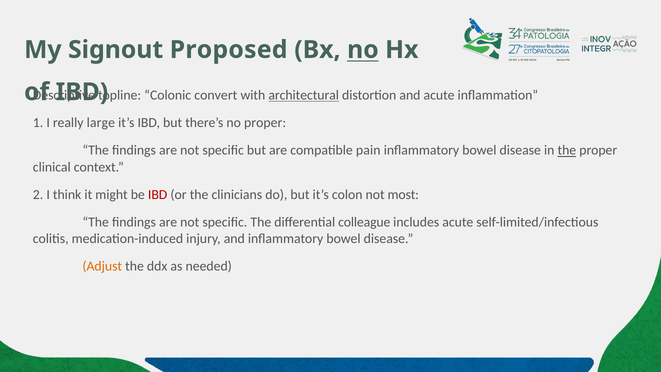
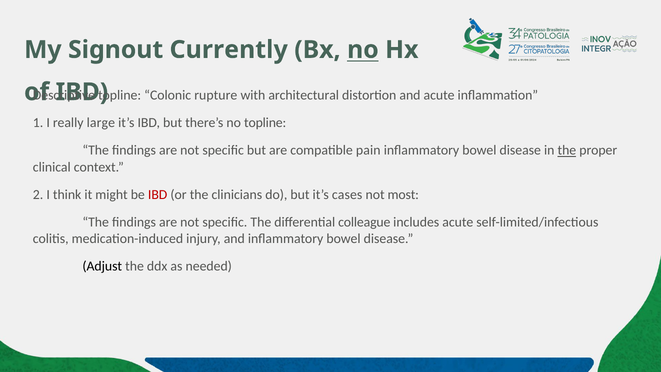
Proposed: Proposed -> Currently (229, 50)
convert: convert -> rupture (216, 95)
architectural underline: present -> none (304, 95)
no proper: proper -> topline (265, 123)
colon: colon -> cases (347, 194)
Adjust colour: orange -> black (102, 266)
